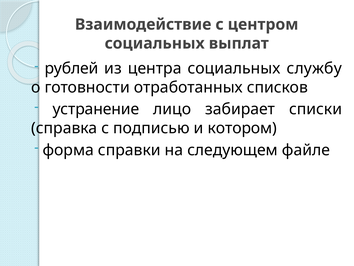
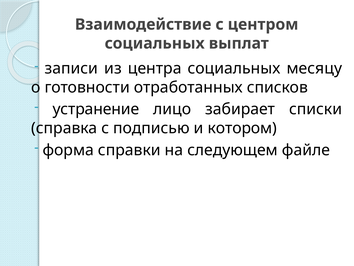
рублей: рублей -> записи (71, 68)
службу: службу -> месяцу (314, 68)
